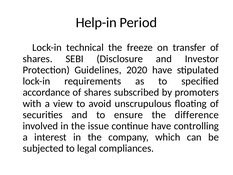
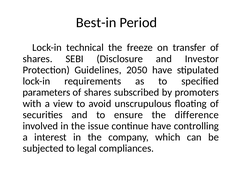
Help-in: Help-in -> Best-in (96, 23)
2020: 2020 -> 2050 (137, 70)
accordance: accordance -> parameters (46, 92)
